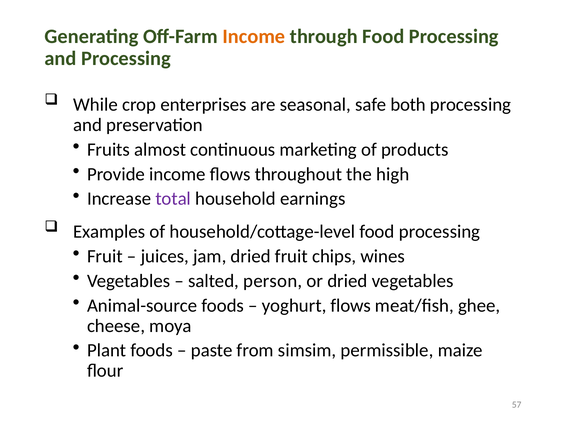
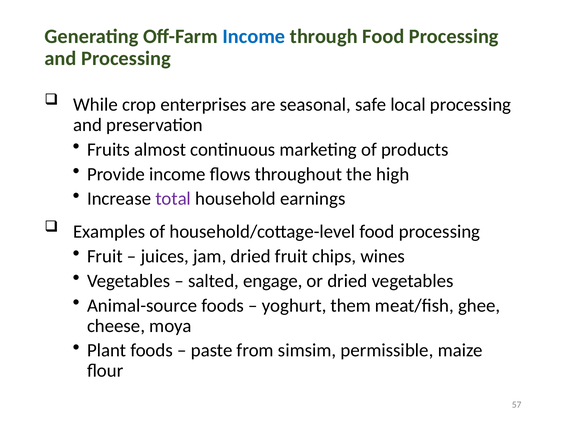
Income colour: orange -> blue (254, 36)
both: both -> local (408, 105)
person: person -> engage (273, 281)
yoghurt flows: flows -> them (351, 306)
